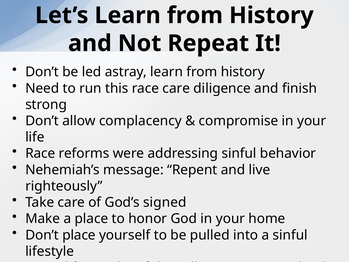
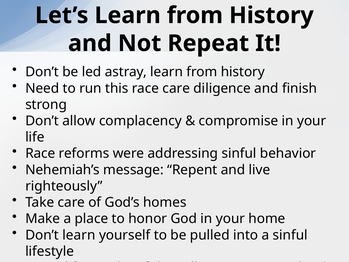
signed: signed -> homes (165, 202)
Don’t place: place -> learn (79, 235)
